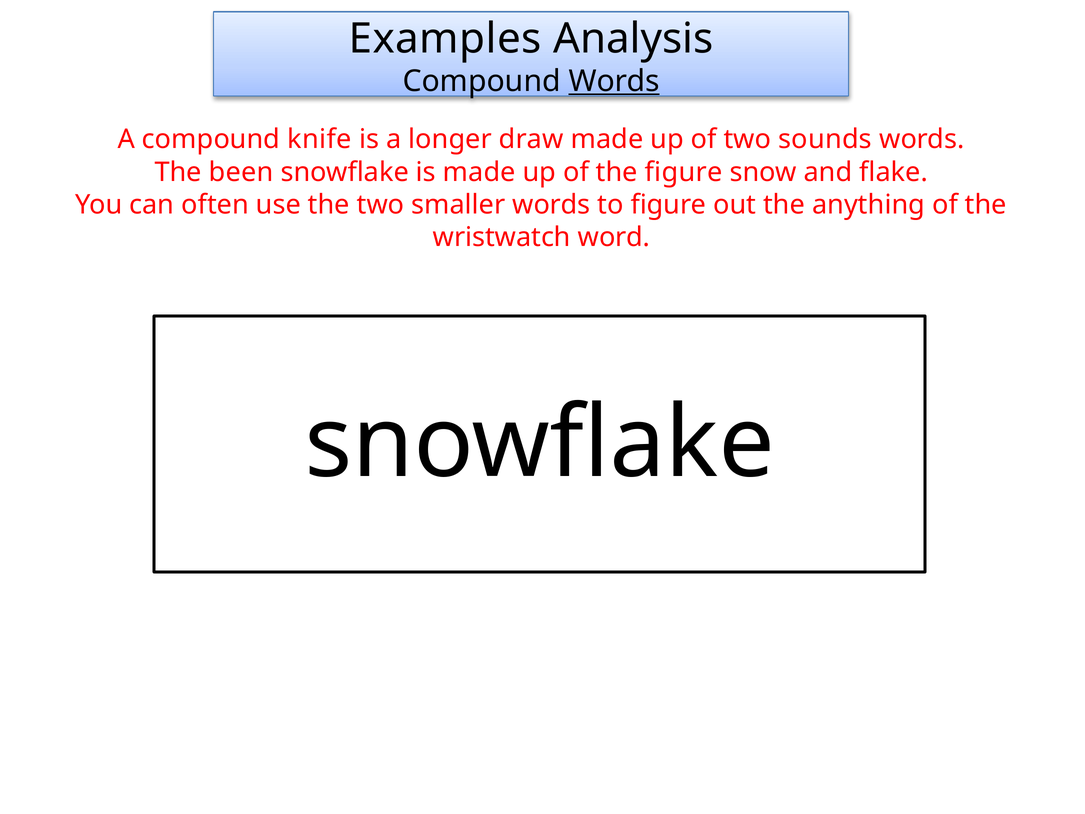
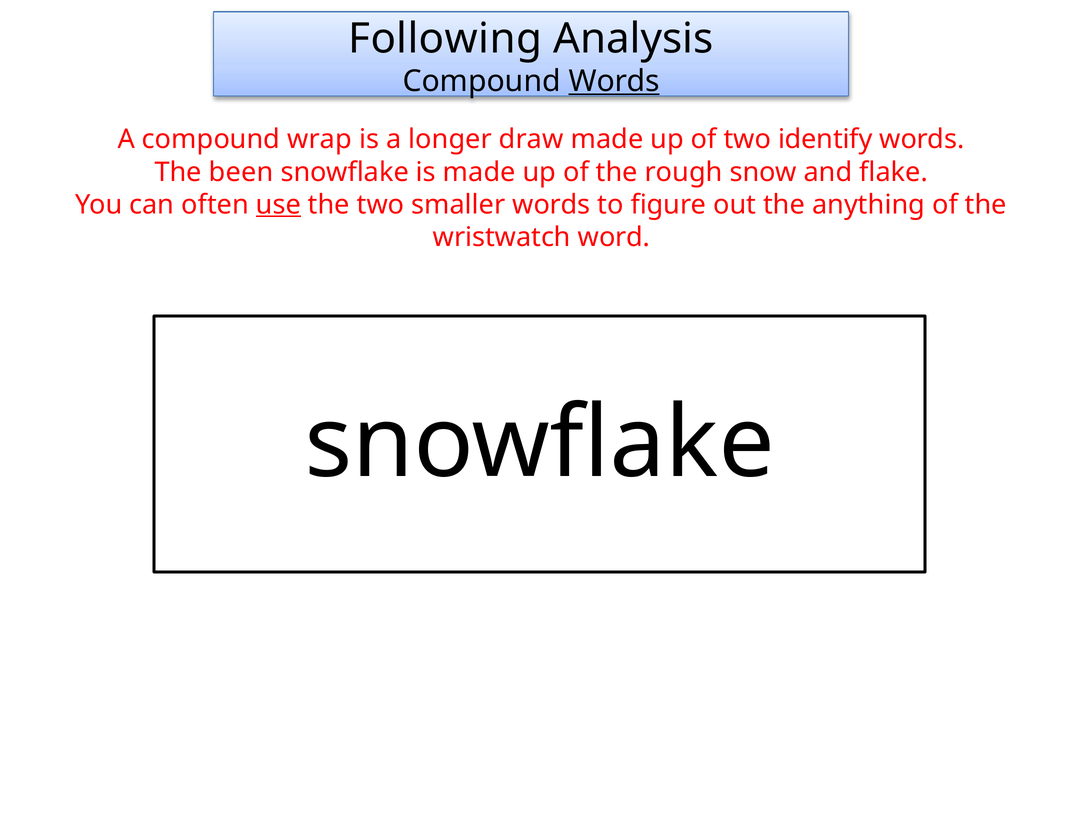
Examples: Examples -> Following (445, 39)
knife: knife -> wrap (320, 139)
sounds: sounds -> identify (825, 139)
the figure: figure -> rough (684, 172)
use underline: none -> present (278, 205)
